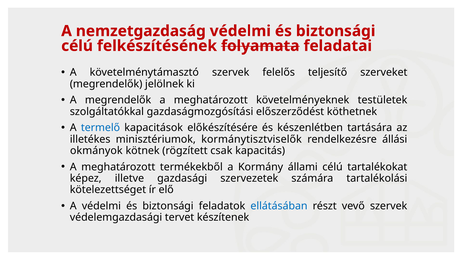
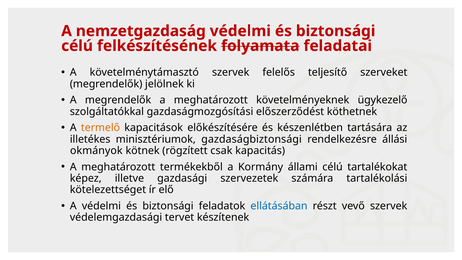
testületek: testületek -> ügykezelő (383, 100)
termelő colour: blue -> orange (100, 128)
kormánytisztviselők: kormánytisztviselők -> gazdaságbiztonsági (252, 139)
